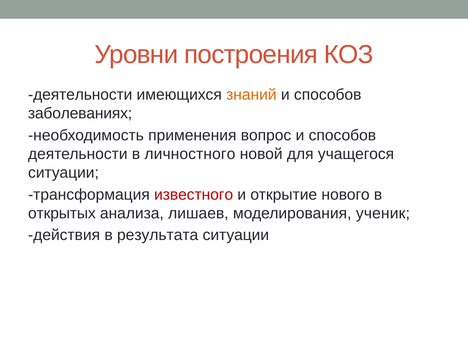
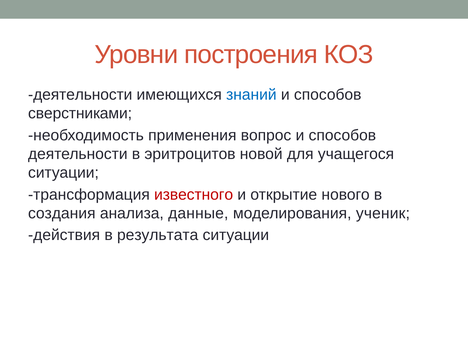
знаний colour: orange -> blue (251, 95)
заболеваниях: заболеваниях -> сверстниками (80, 113)
личностного: личностного -> эритроцитов (190, 154)
открытых: открытых -> создания (62, 213)
лишаев: лишаев -> данные (198, 213)
